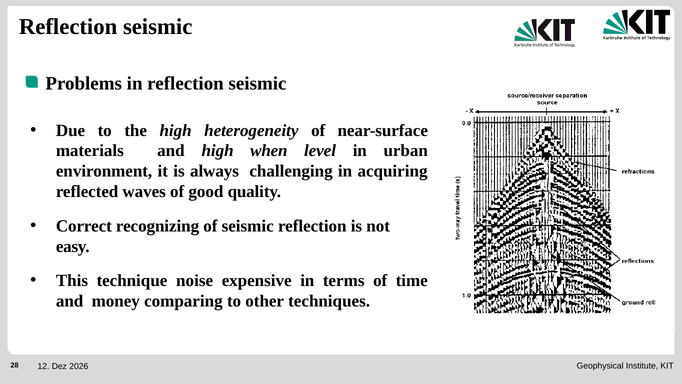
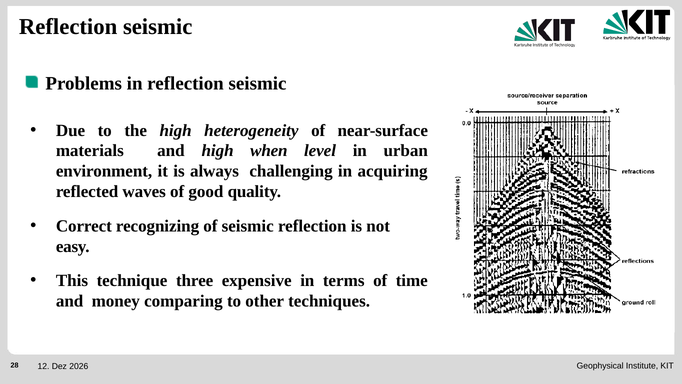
noise: noise -> three (195, 280)
